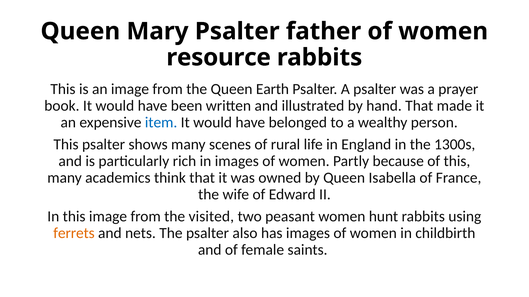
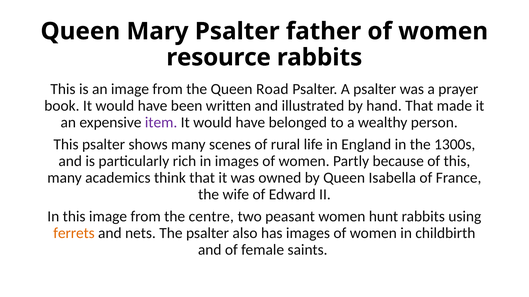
Earth: Earth -> Road (272, 89)
item colour: blue -> purple (161, 123)
visited: visited -> centre (211, 217)
